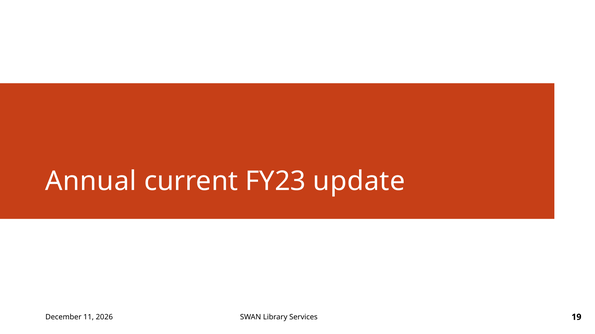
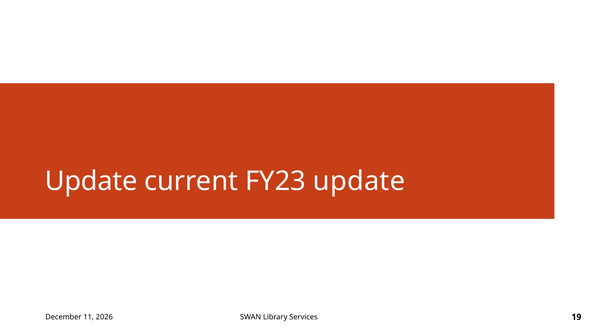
Annual: Annual -> Update (91, 182)
